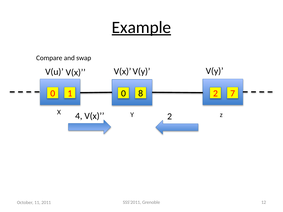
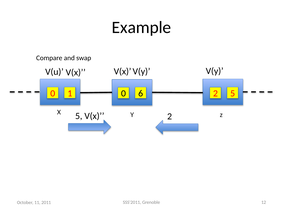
Example underline: present -> none (141, 27)
8: 8 -> 6 (141, 93)
0 7: 7 -> 5 (233, 93)
4: 4 -> 5 (79, 116)
